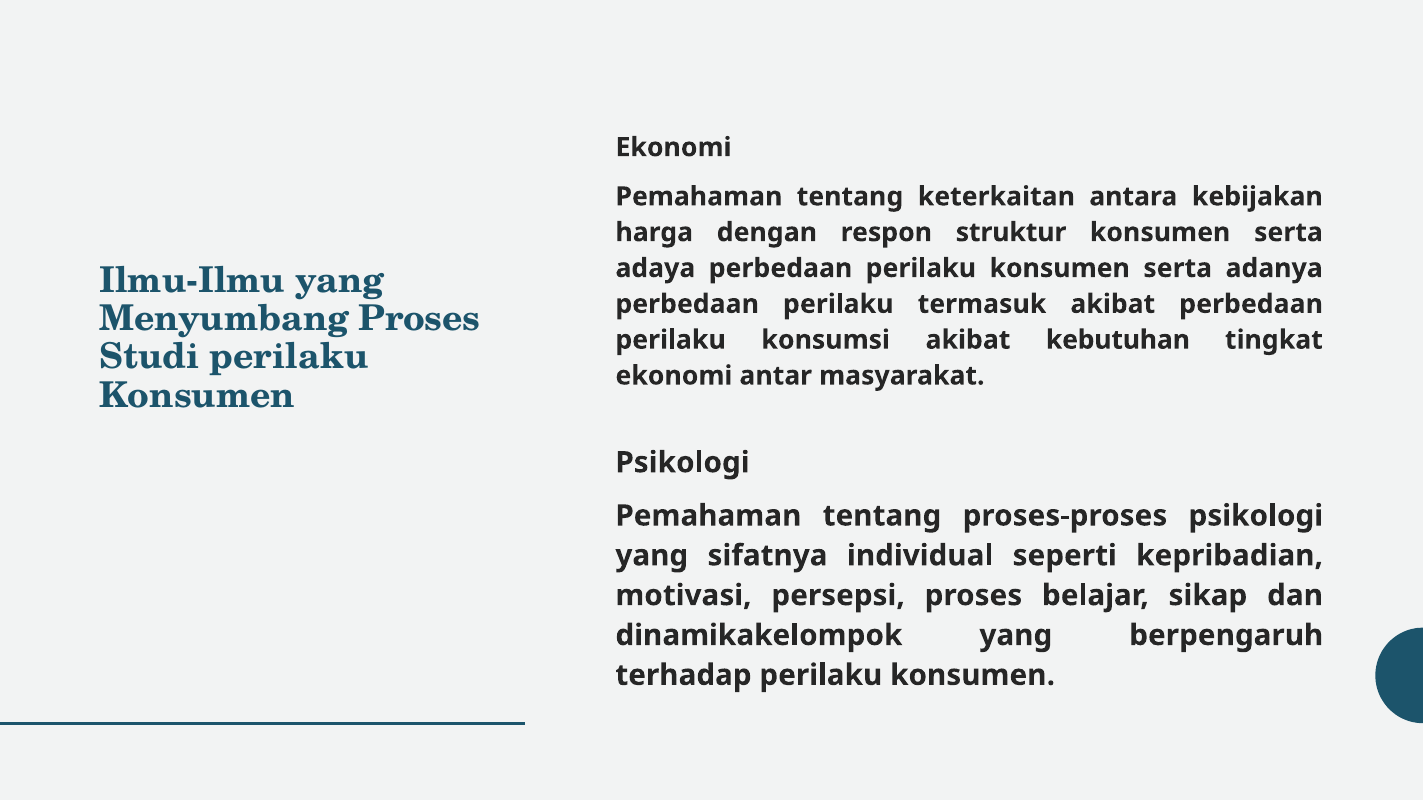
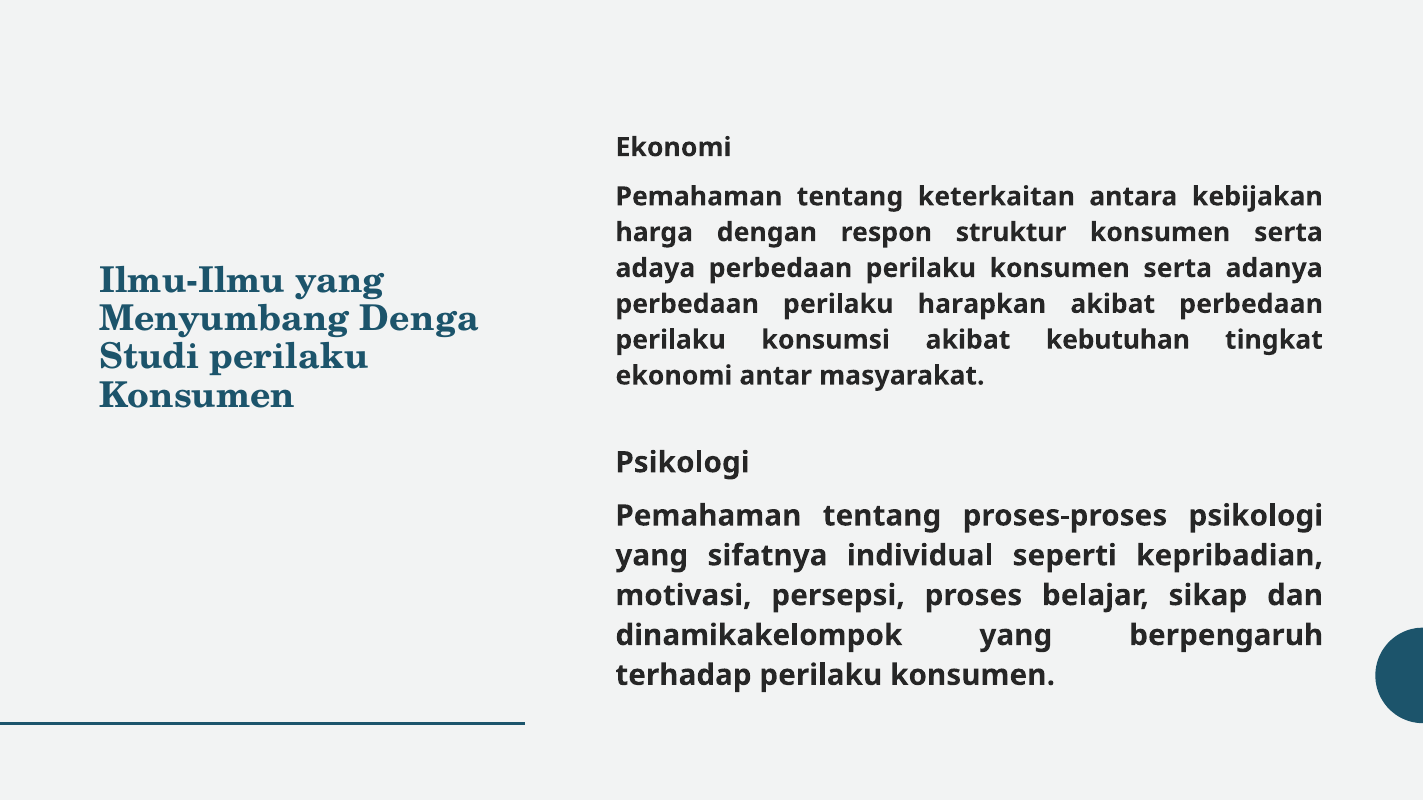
termasuk: termasuk -> harapkan (982, 304)
Menyumbang Proses: Proses -> Denga (419, 319)
